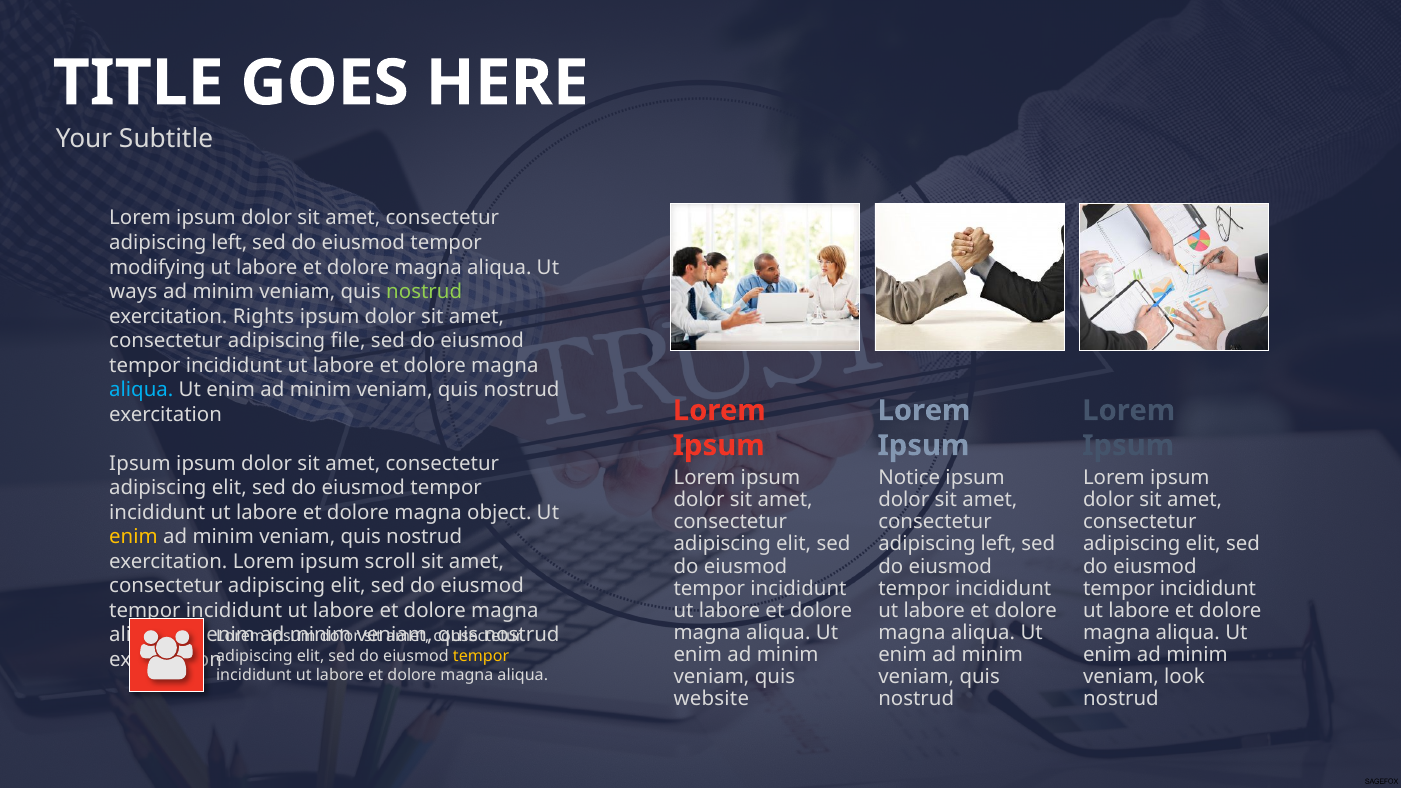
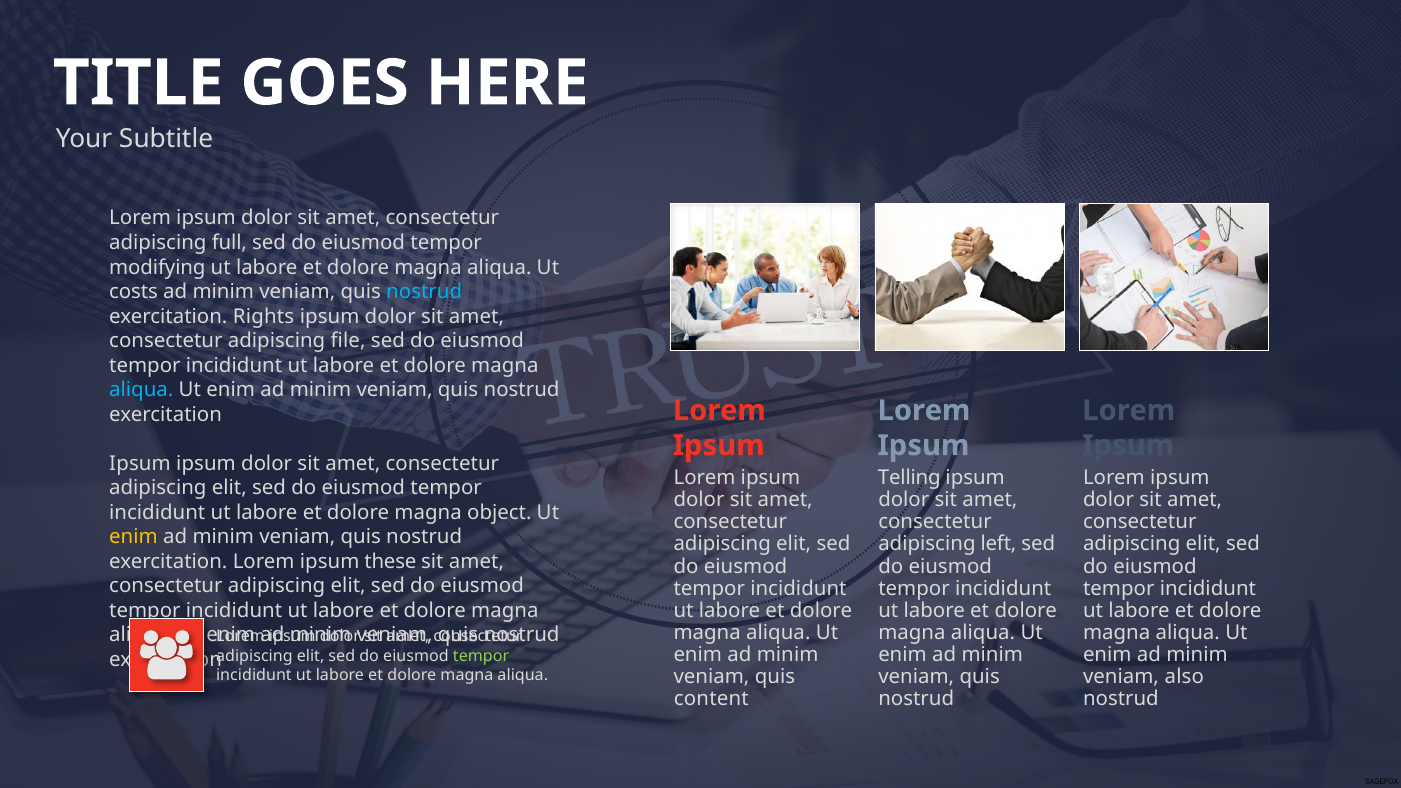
left: left -> full (229, 243)
ways: ways -> costs (134, 292)
nostrud colour: light green -> light blue (424, 292)
Notice: Notice -> Telling (909, 478)
scroll: scroll -> these (390, 562)
tempor colour: yellow -> light green (481, 656)
look: look -> also (1184, 677)
website: website -> content (711, 699)
